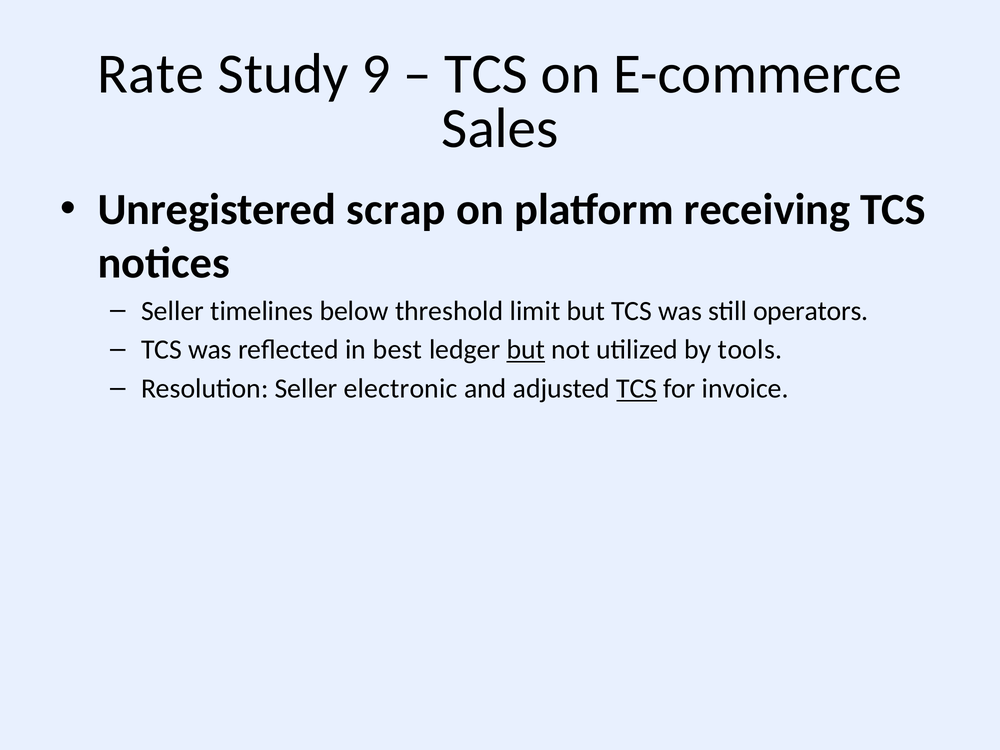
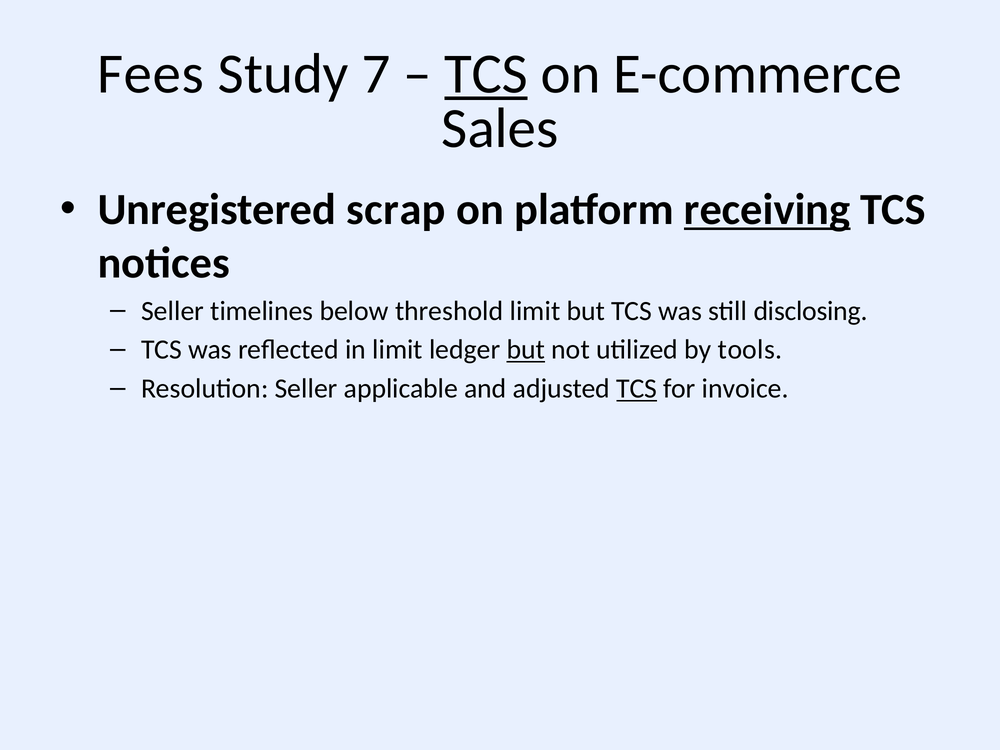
Rate: Rate -> Fees (151, 74)
9: 9 -> 7 (376, 74)
TCS underline: none -> present (486, 74)
receiving underline: none -> present (767, 210)
operators: operators -> disclosing (811, 311)
in best: best -> limit (398, 350)
electronic: electronic -> applicable (401, 389)
